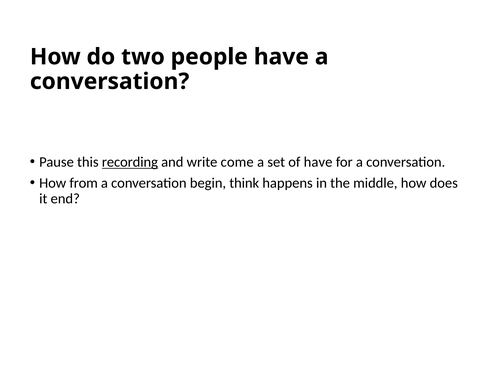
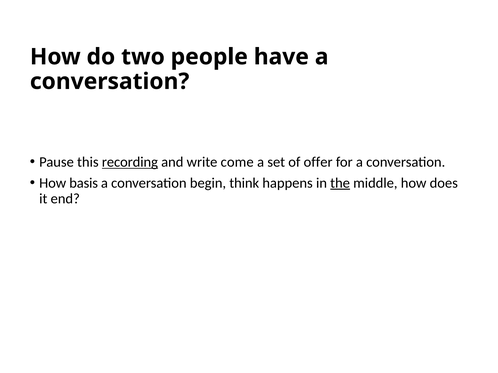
of have: have -> offer (318, 162)
from: from -> basis (84, 183)
the underline: none -> present (340, 183)
